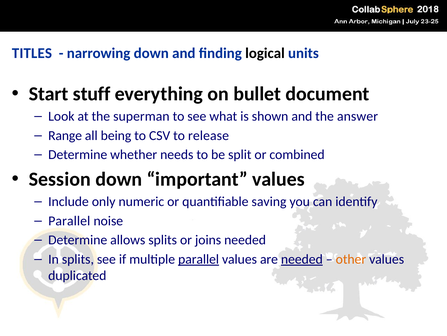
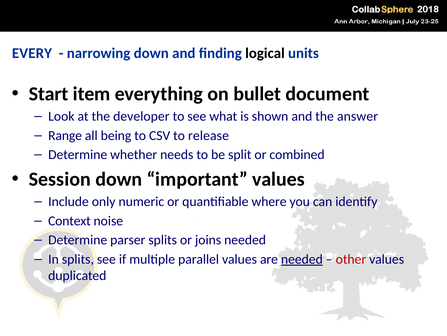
TITLES: TITLES -> EVERY (32, 53)
stuff: stuff -> item (92, 94)
superman: superman -> developer (141, 116)
saving: saving -> where (269, 201)
Parallel: Parallel -> Context (69, 220)
allows: allows -> parser (128, 240)
parallel underline: present -> none (199, 259)
other colour: orange -> red (351, 259)
